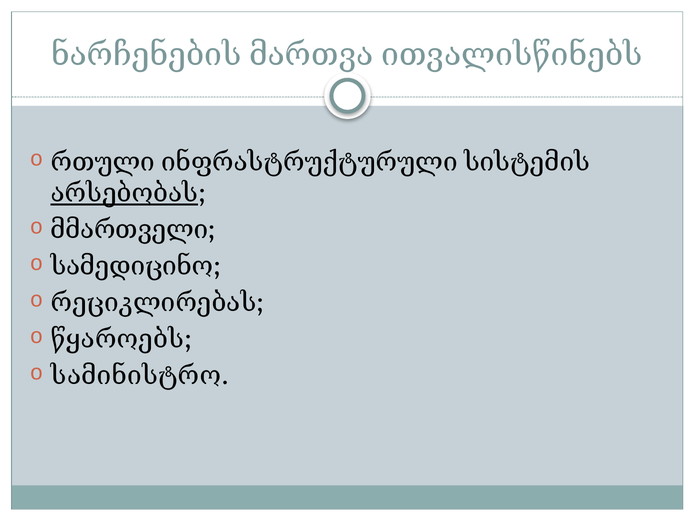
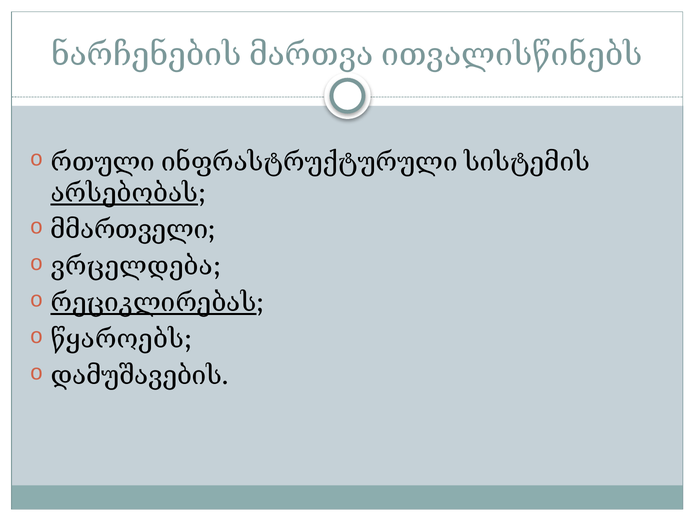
სამედიცინო: სამედიცინო -> ვრცელდება (132, 266)
რეციკლირებას underline: none -> present (154, 303)
სამინისტრო: სამინისტრო -> დამუშავების (136, 376)
